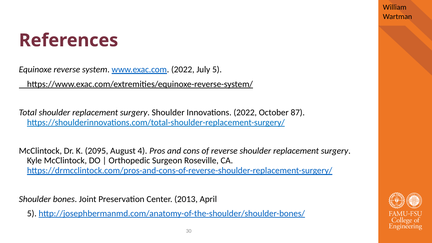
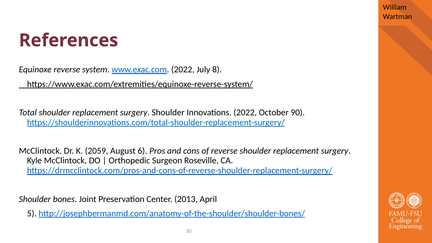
July 5: 5 -> 8 (217, 70)
87: 87 -> 90 (298, 113)
2095: 2095 -> 2059 (97, 151)
4: 4 -> 6 (142, 151)
